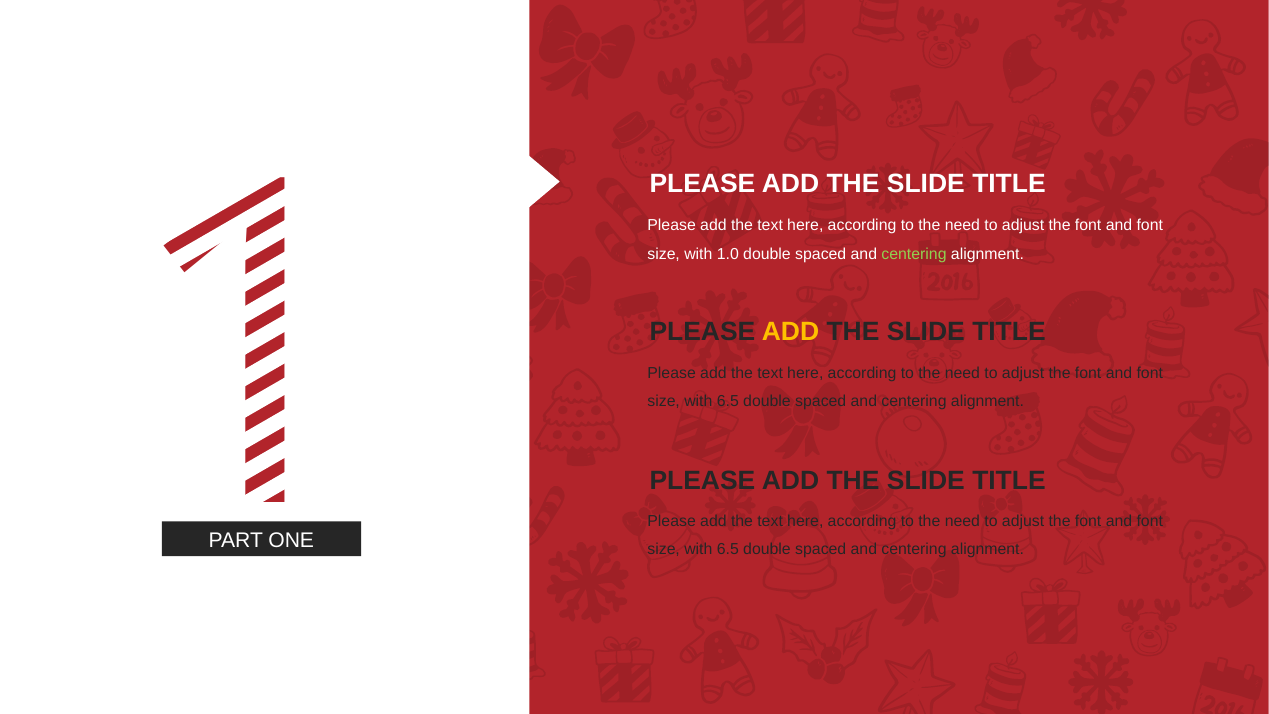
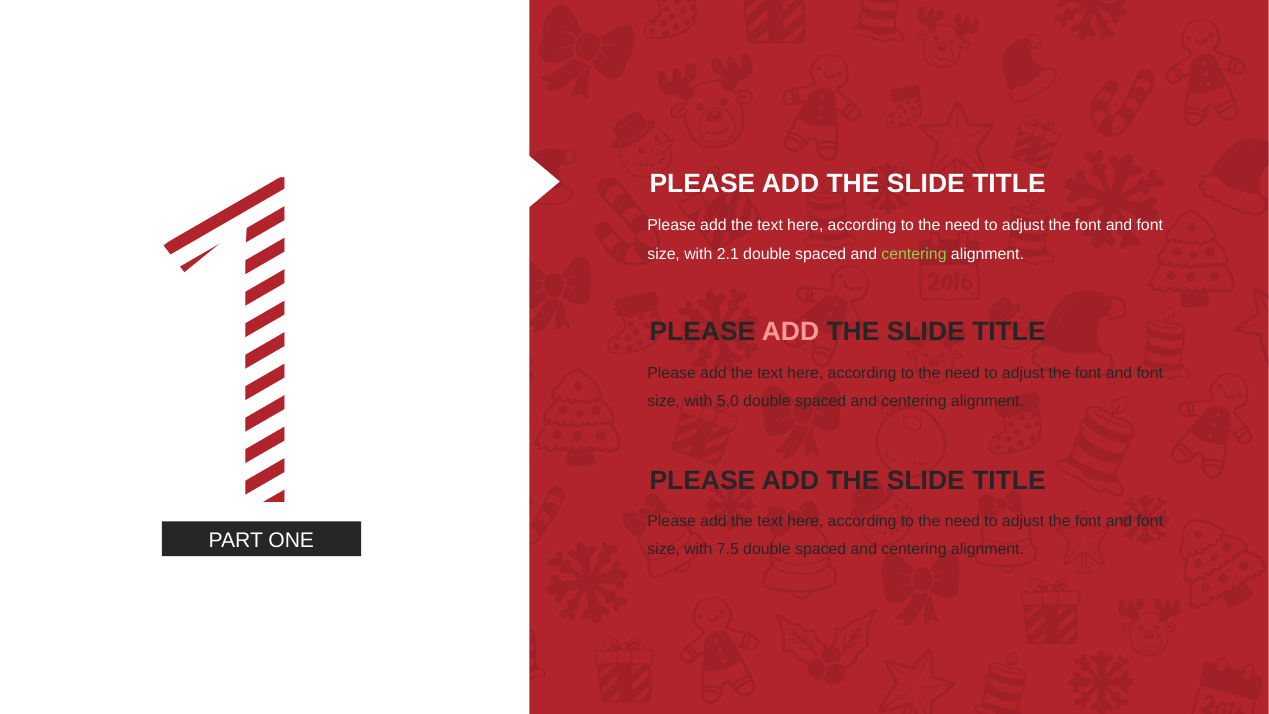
1.0: 1.0 -> 2.1 (728, 254)
ADD colour: yellow -> pink (791, 332)
6.5: 6.5 -> 5.0 (728, 402)
6.5: 6.5 -> 7.5 (728, 549)
